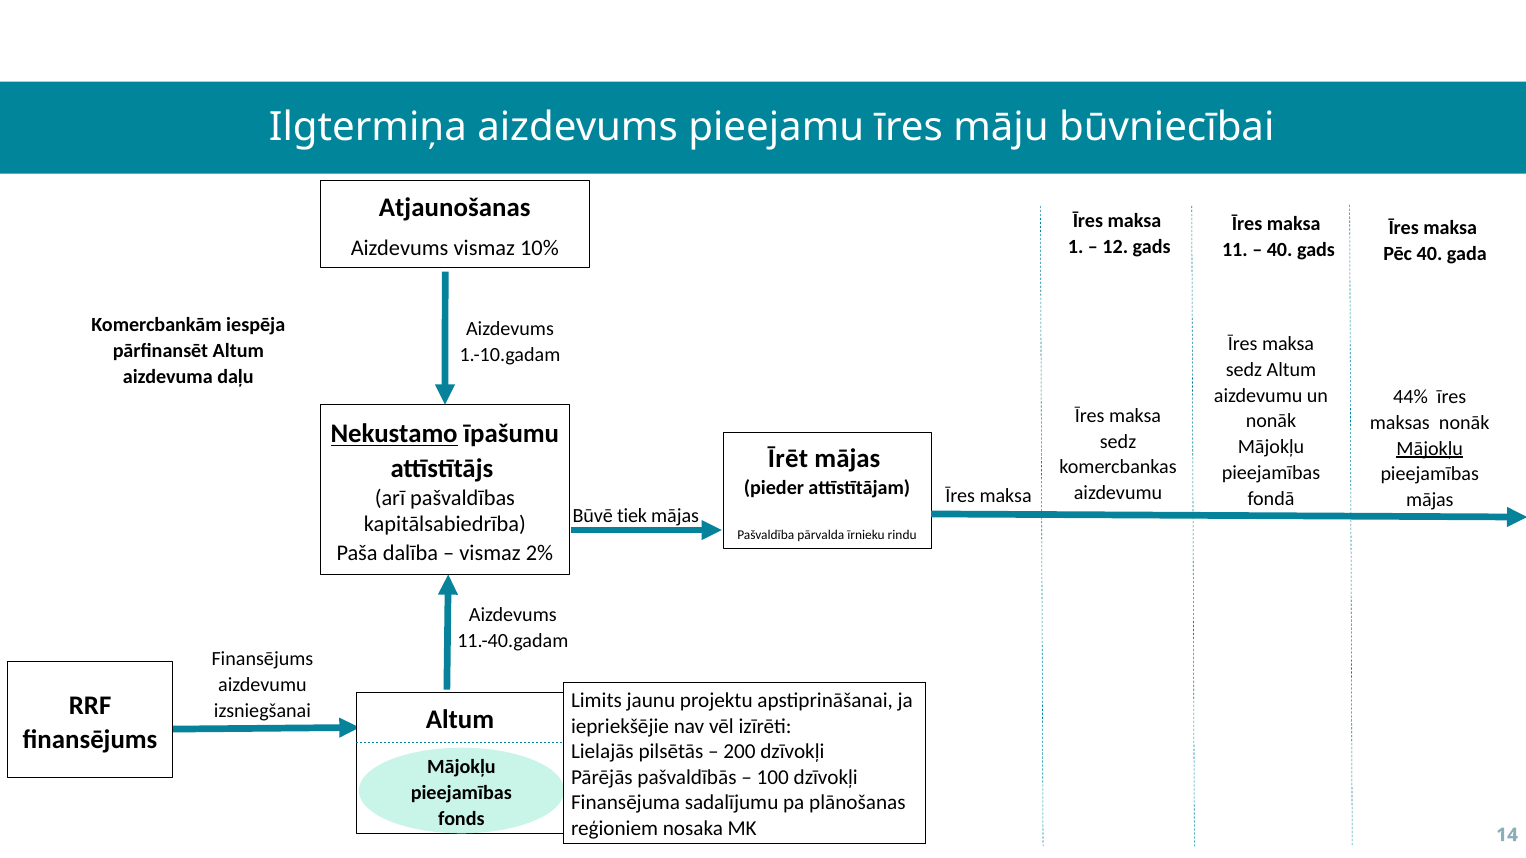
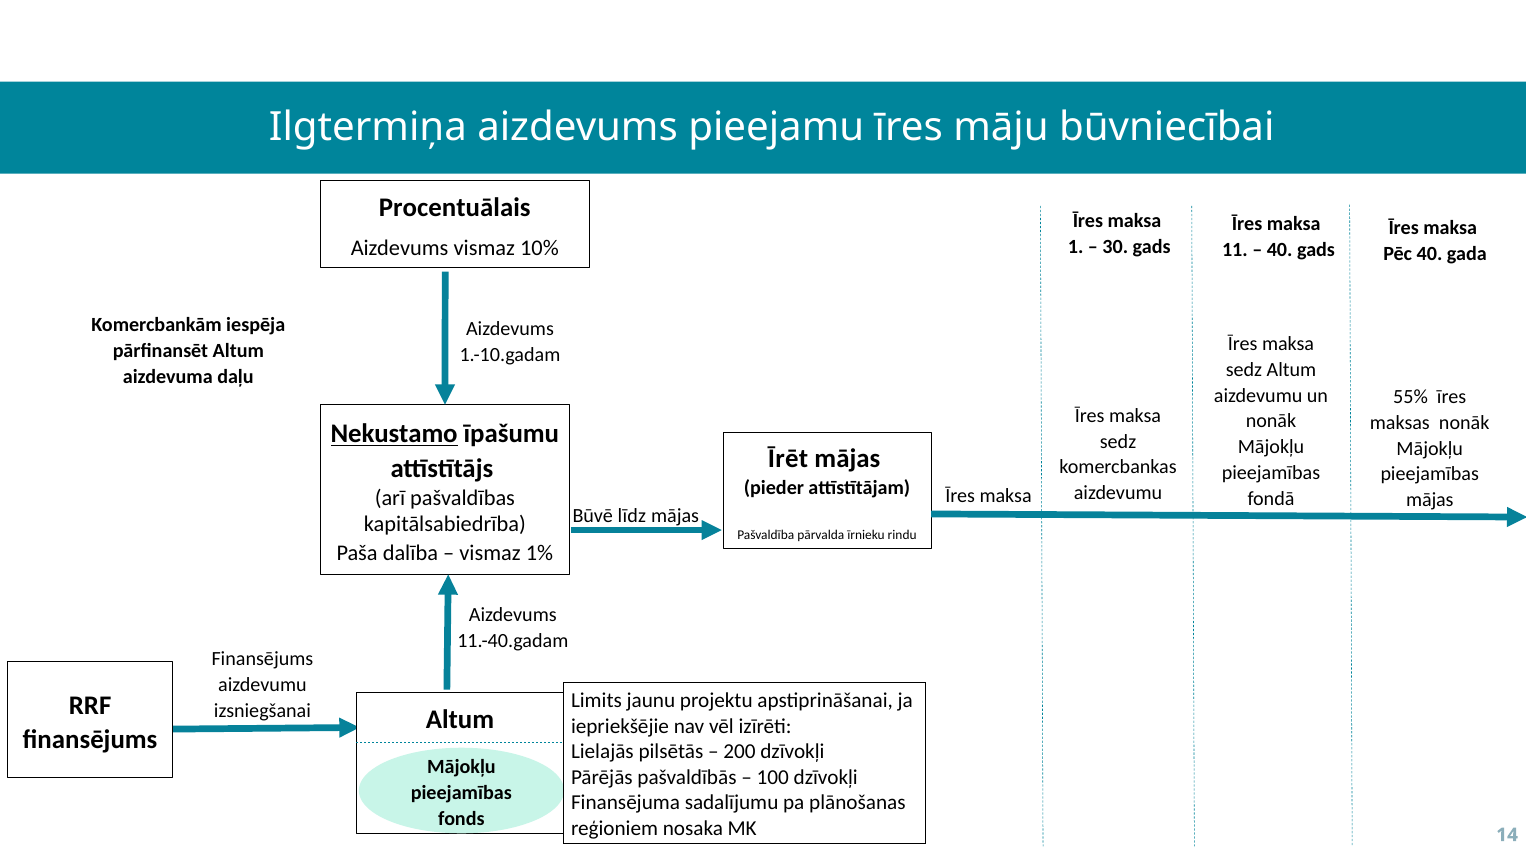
Atjaunošanas: Atjaunošanas -> Procentuālais (455, 208)
12: 12 -> 30 (1115, 247)
44%: 44% -> 55% (1411, 397)
Mājokļu underline: present -> none (1430, 449)
tiek: tiek -> līdz (632, 516)
2%: 2% -> 1% (540, 553)
